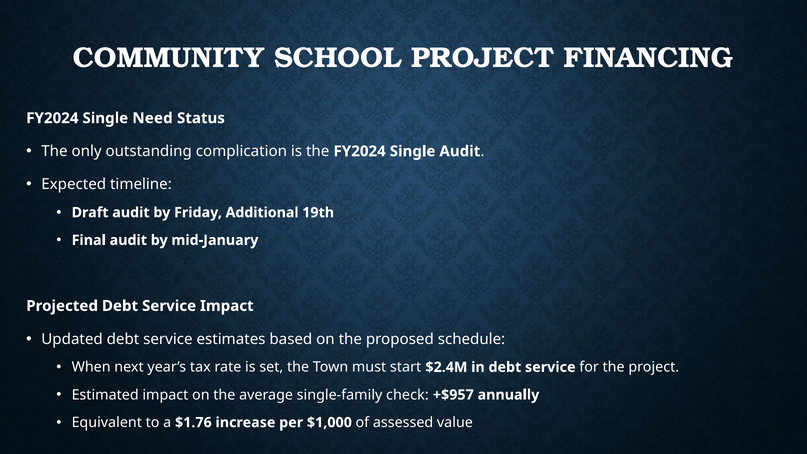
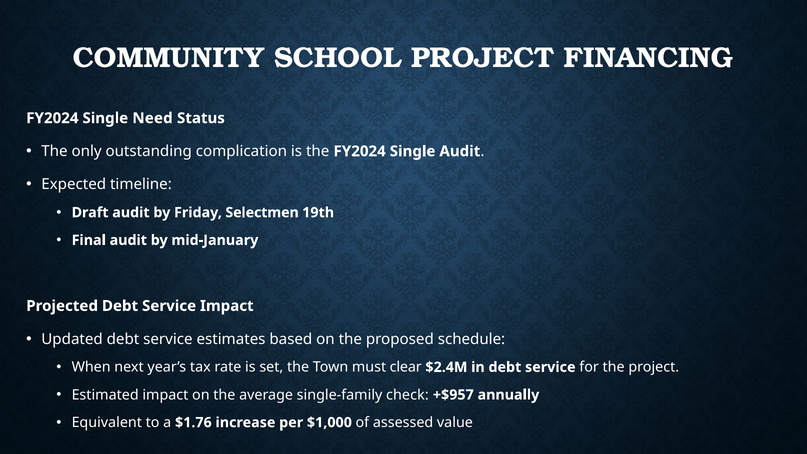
Additional: Additional -> Selectmen (262, 213)
start: start -> clear (406, 367)
